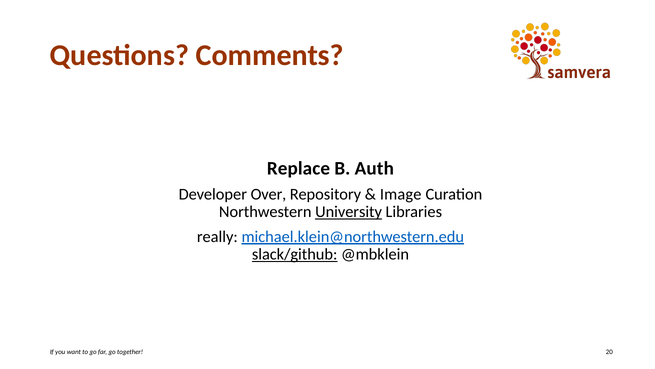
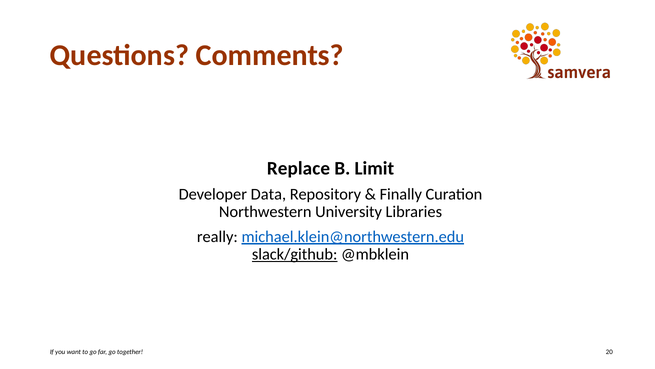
Auth: Auth -> Limit (374, 168)
Over: Over -> Data (268, 194)
Image: Image -> Finally (401, 194)
University underline: present -> none (349, 212)
